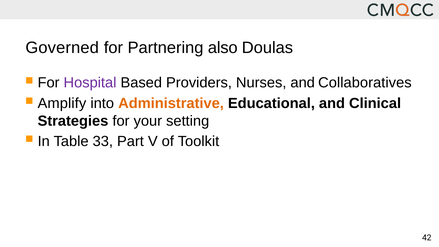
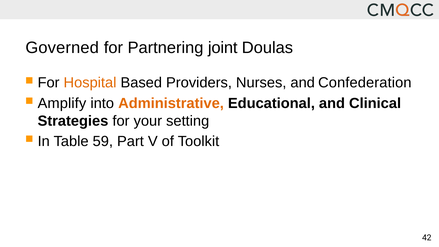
also: also -> joint (223, 48)
Hospital colour: purple -> orange (90, 83)
Collaboratives: Collaboratives -> Confederation (365, 83)
33: 33 -> 59 (103, 141)
